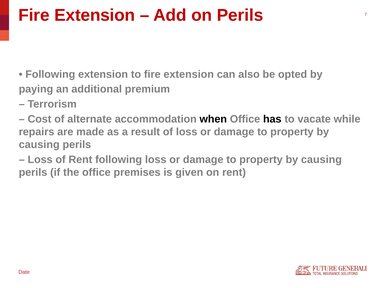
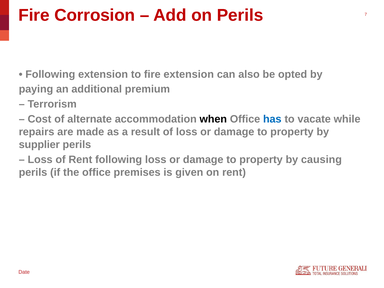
Extension: Extension -> Corrosion (95, 15)
has colour: black -> blue (272, 119)
causing: causing -> supplier (39, 145)
